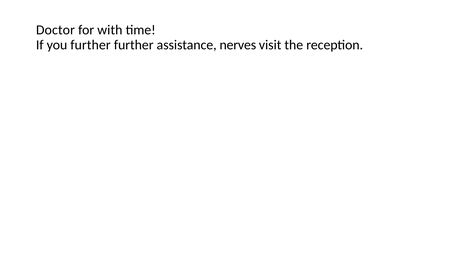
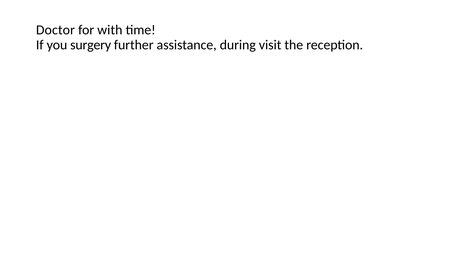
you further: further -> surgery (91, 45)
nerves: nerves -> during (238, 45)
